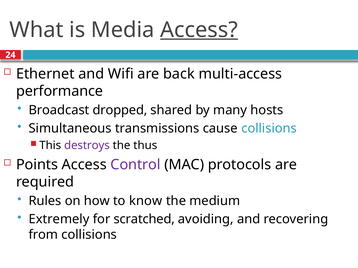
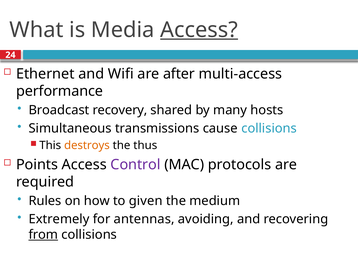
back: back -> after (179, 74)
dropped: dropped -> recovery (120, 110)
destroys colour: purple -> orange (87, 146)
know: know -> given (146, 201)
scratched: scratched -> antennas (144, 219)
from underline: none -> present (43, 235)
